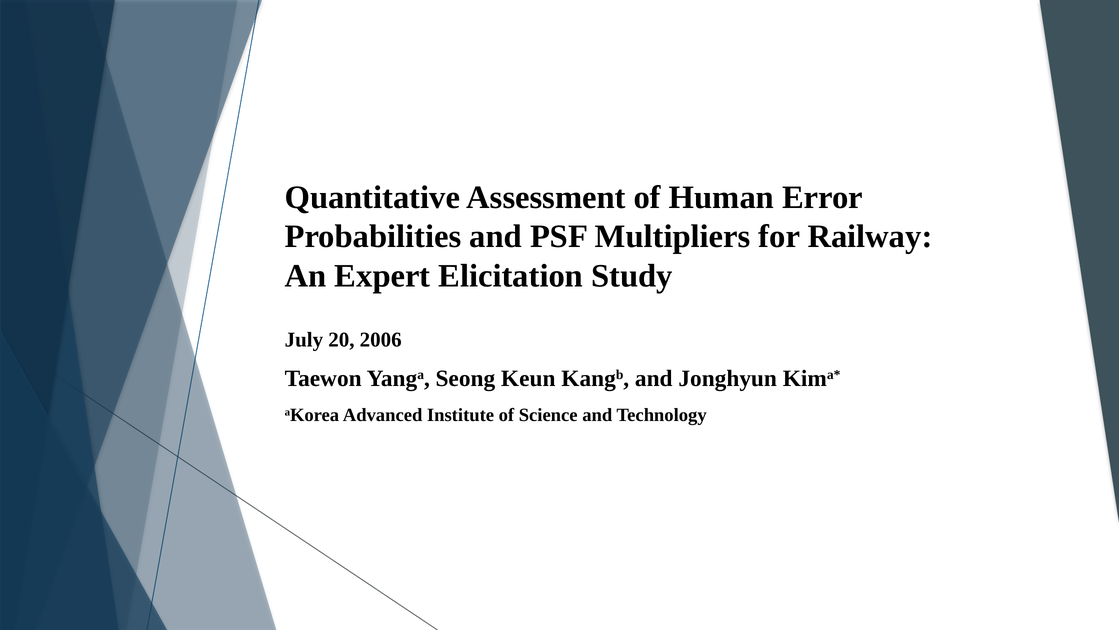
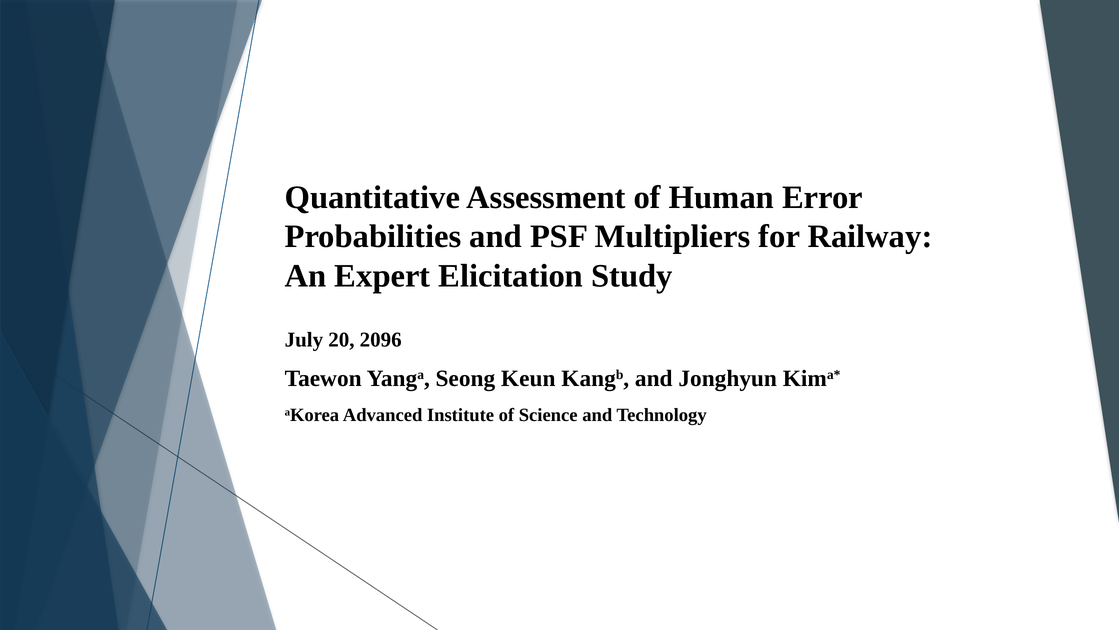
2006: 2006 -> 2096 (381, 340)
